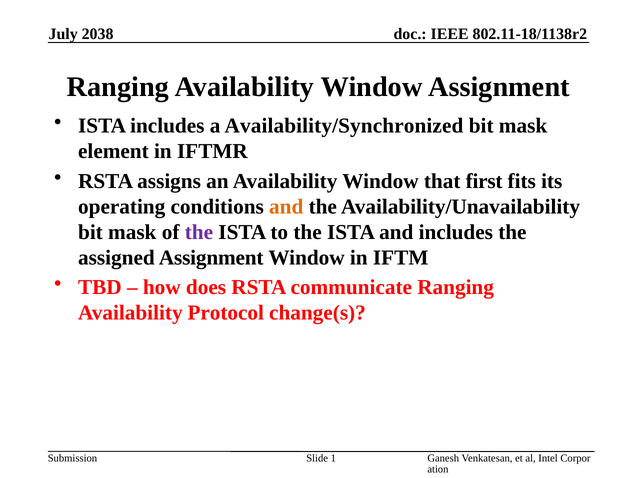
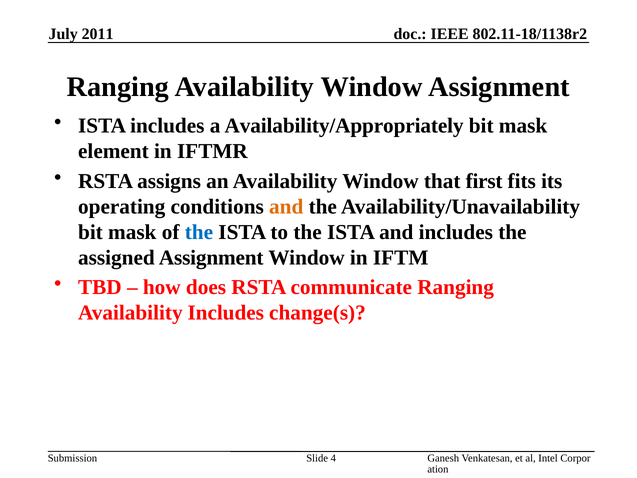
2038: 2038 -> 2011 (98, 34)
Availability/Synchronized: Availability/Synchronized -> Availability/Appropriately (344, 126)
the colour: purple -> blue (199, 232)
Availability Protocol: Protocol -> Includes (226, 313)
1: 1 -> 4 (333, 458)
